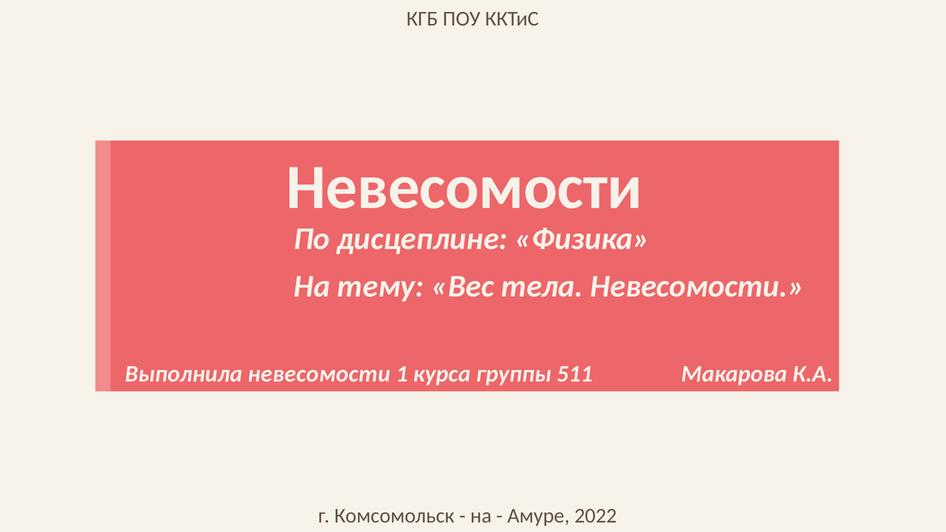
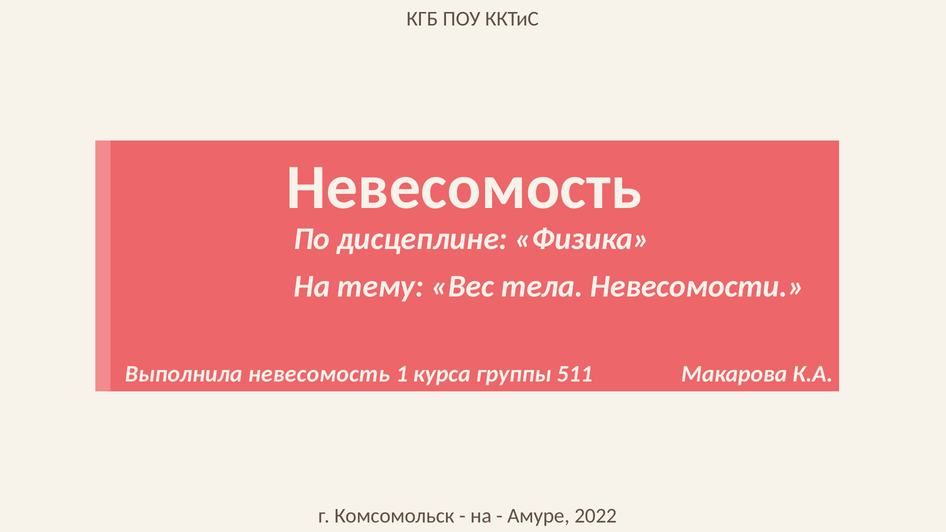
Невесомости: Невесомости -> Невесомость (464, 187)
Выполнила невесомости: невесомости -> невесомость (319, 374)
